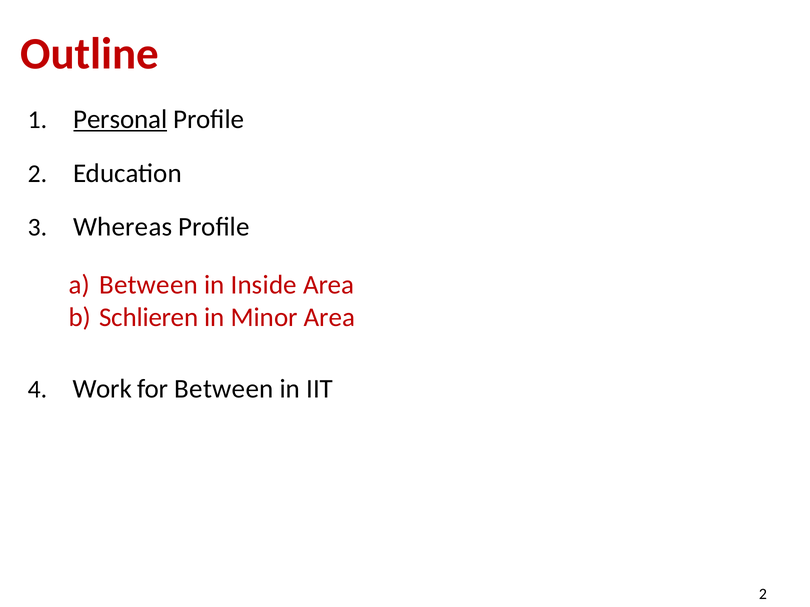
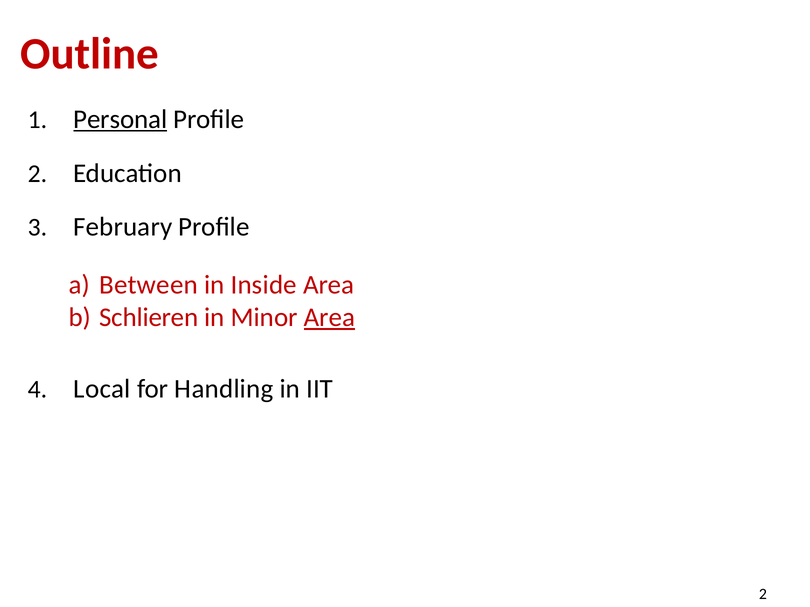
Whereas: Whereas -> February (123, 227)
Area underline: none -> present (329, 318)
Work: Work -> Local (102, 389)
for Between: Between -> Handling (224, 389)
